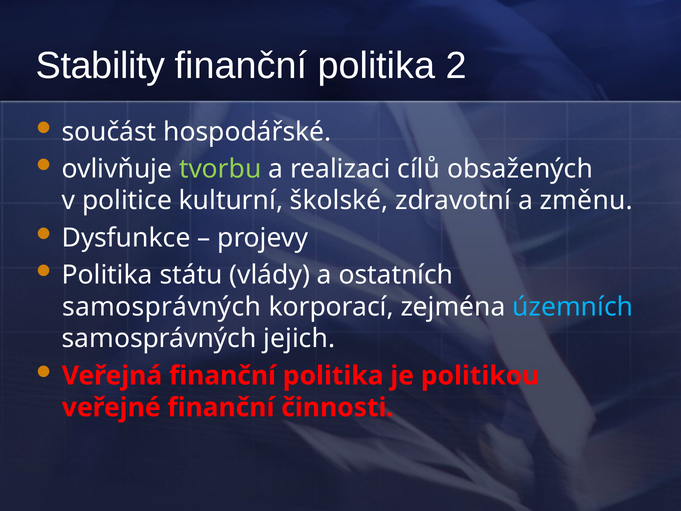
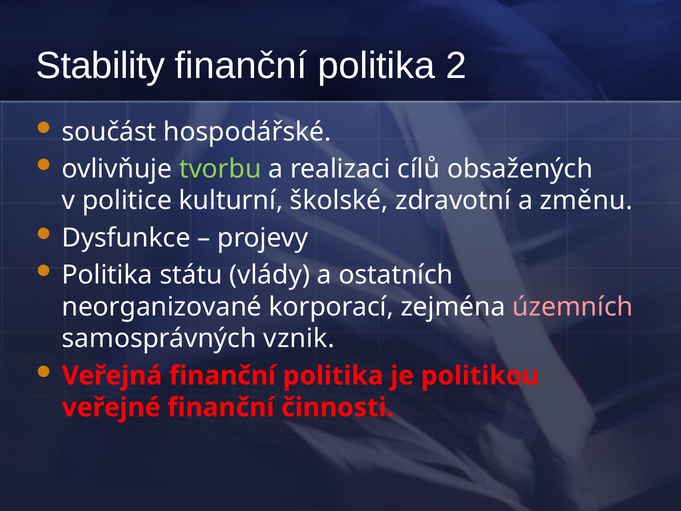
samosprávných: samosprávných -> neorganizované (162, 307)
územních colour: light blue -> pink (573, 307)
jejich: jejich -> vznik (299, 338)
